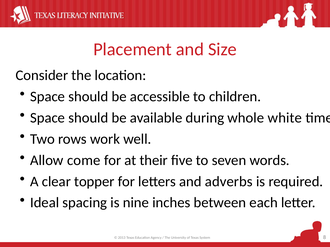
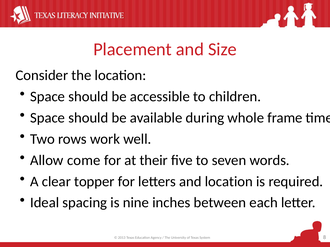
white: white -> frame (285, 118)
and adverbs: adverbs -> location (229, 182)
